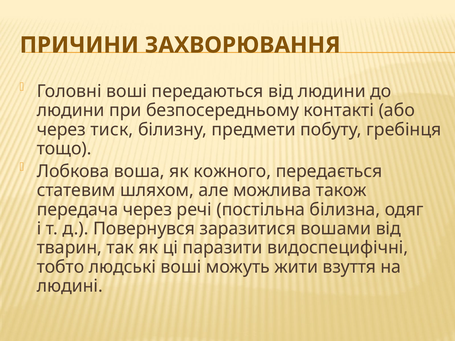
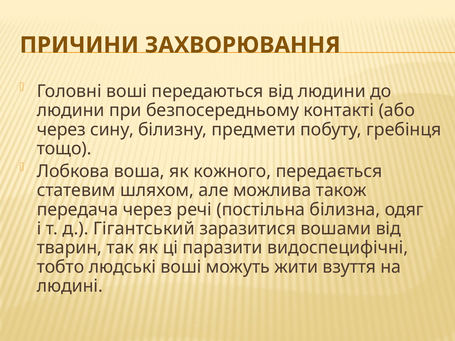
тиск: тиск -> сину (112, 130)
Повернувся: Повернувся -> Гігантський (144, 229)
